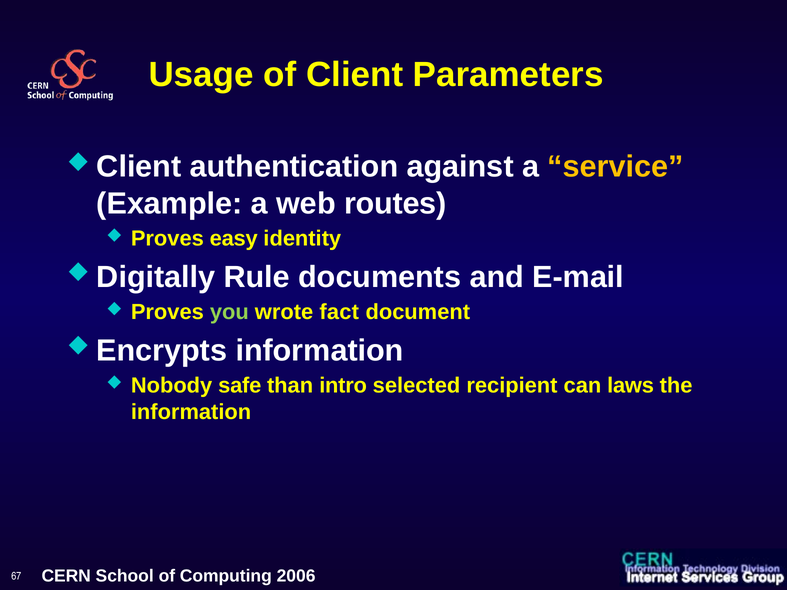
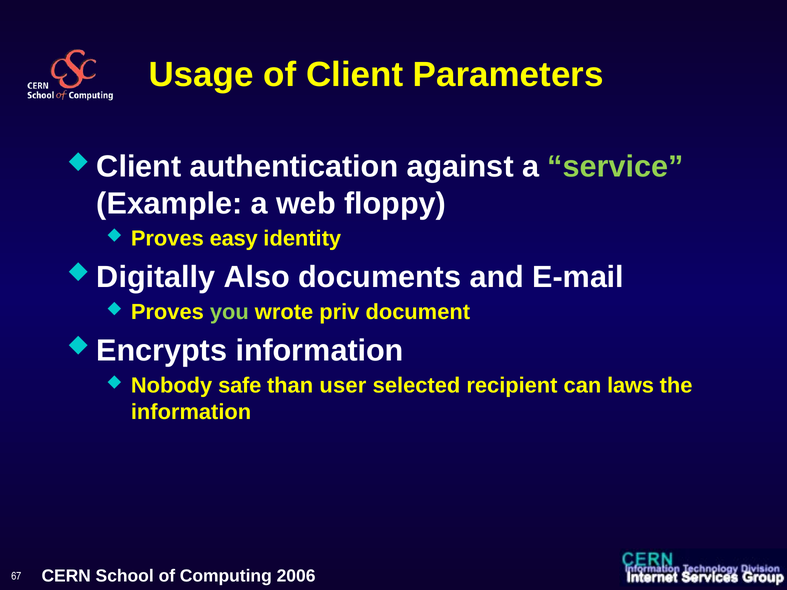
service colour: yellow -> light green (615, 167)
routes: routes -> floppy (395, 204)
Rule: Rule -> Also (257, 277)
fact: fact -> priv (339, 312)
intro: intro -> user (343, 386)
